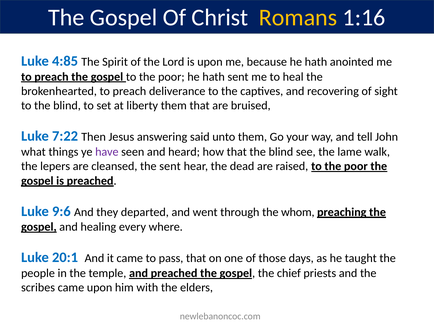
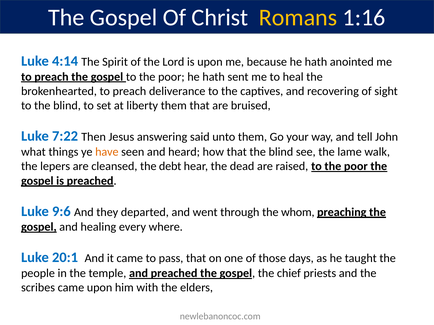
4:85: 4:85 -> 4:14 (65, 61)
have colour: purple -> orange (107, 152)
the sent: sent -> debt (170, 167)
